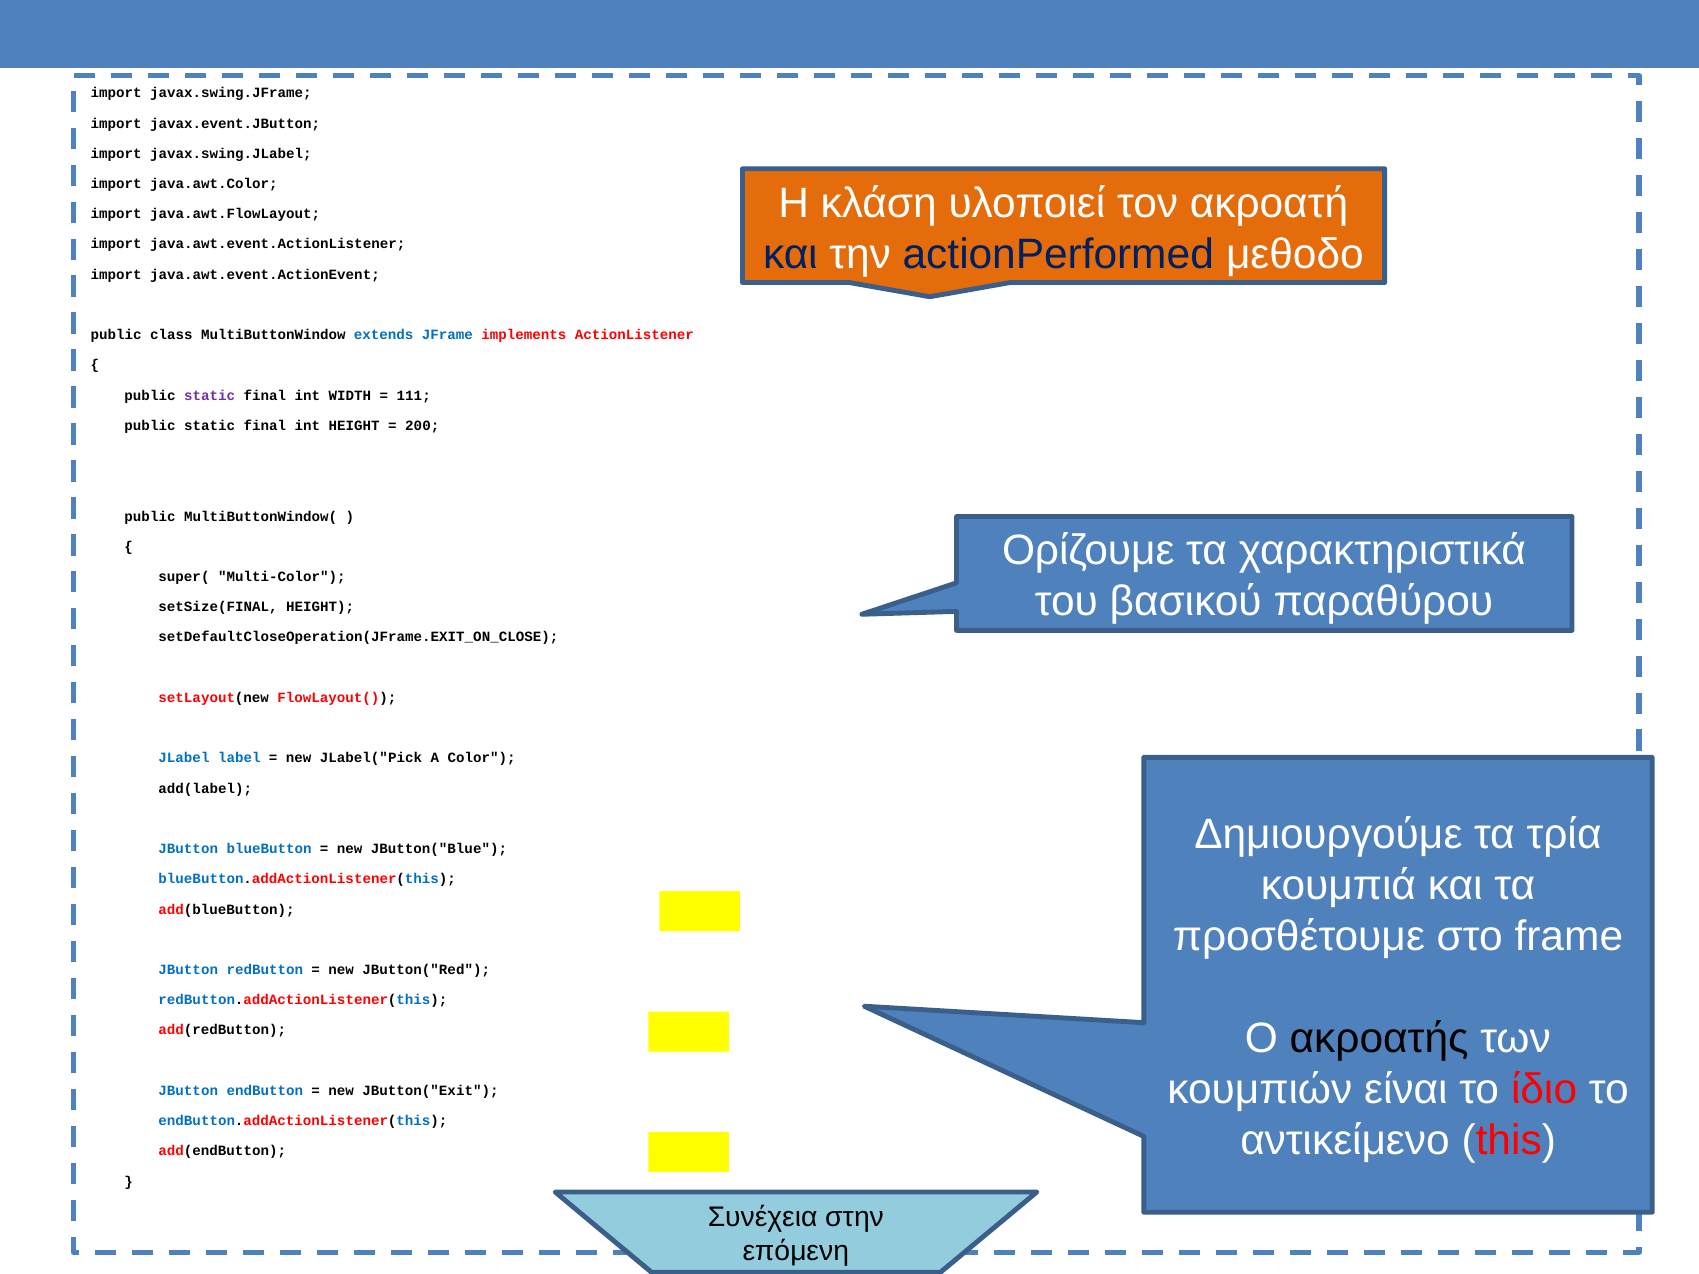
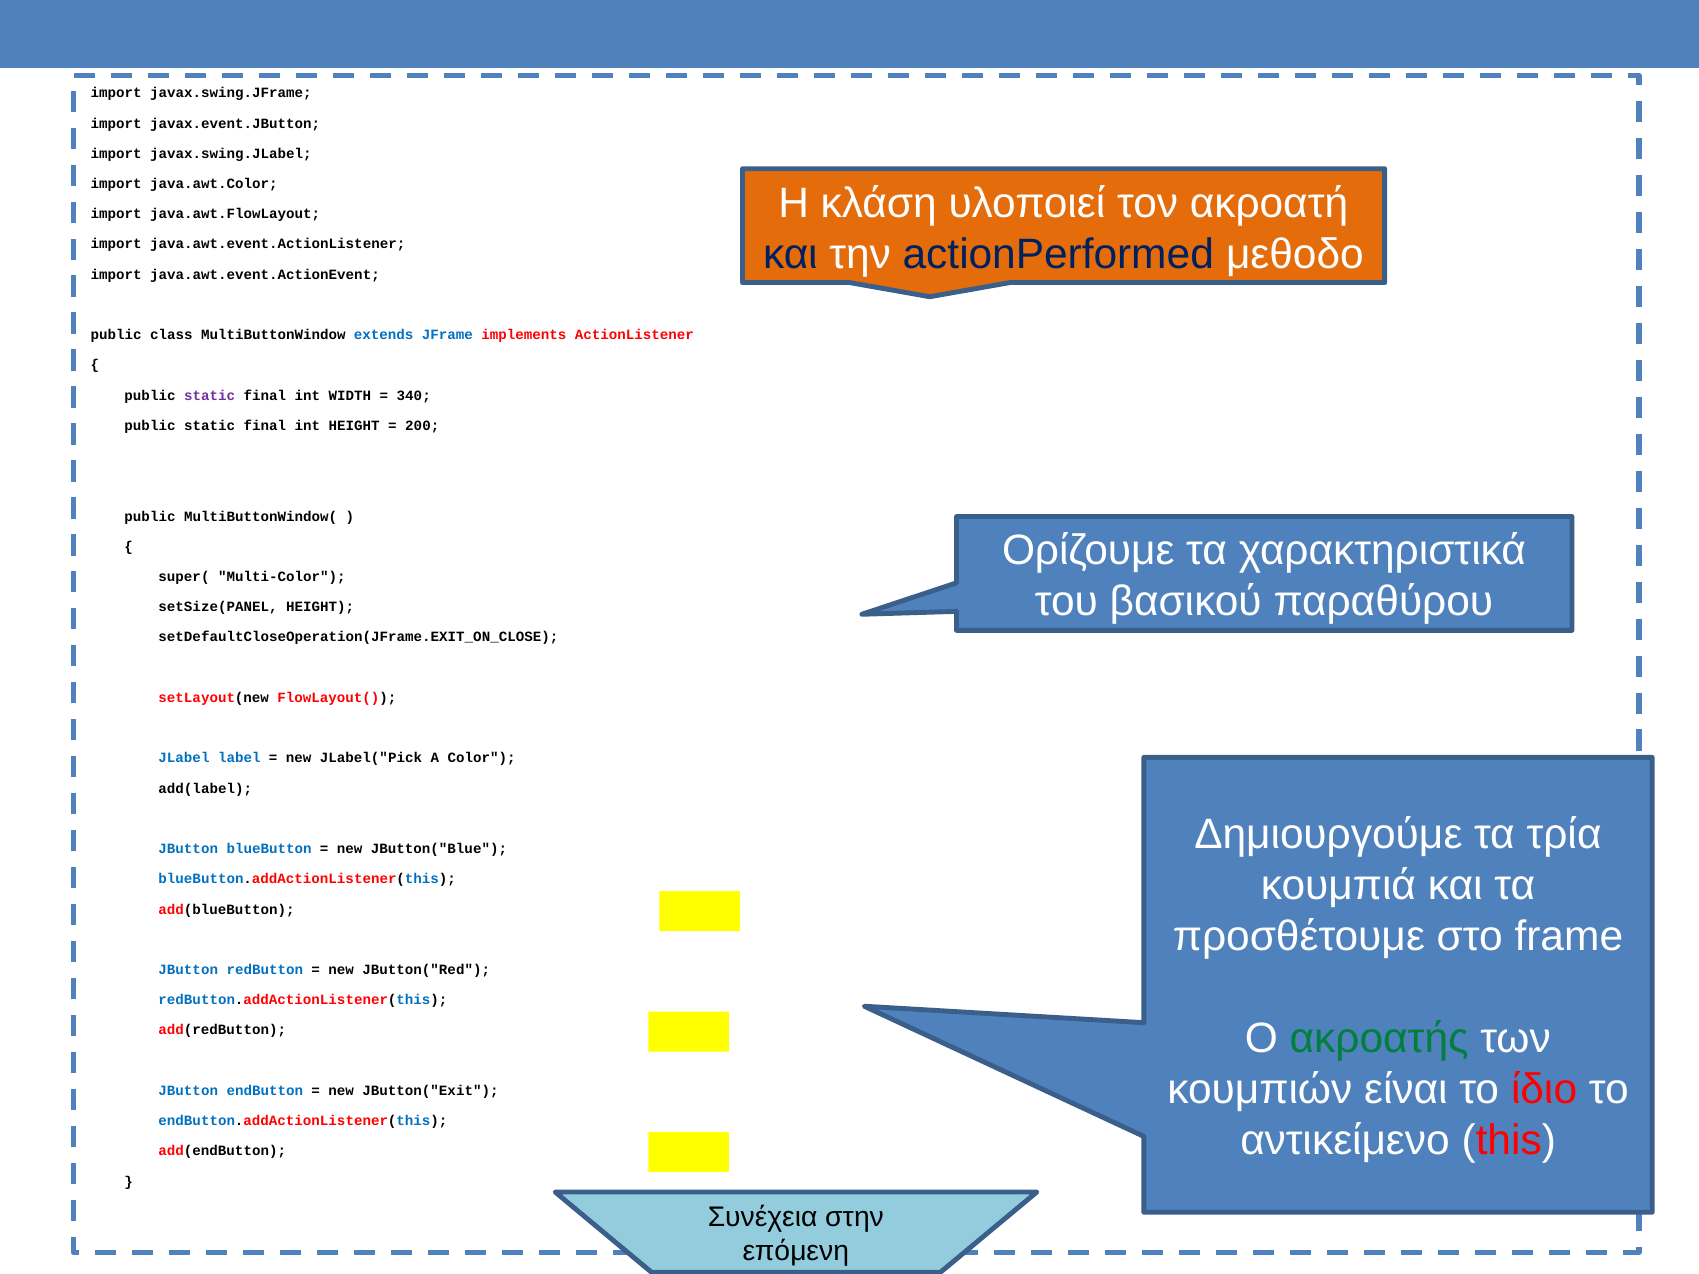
111: 111 -> 340 (414, 396)
setSize(FINAL: setSize(FINAL -> setSize(PANEL (218, 607)
ακροατής colour: black -> green (1379, 1039)
